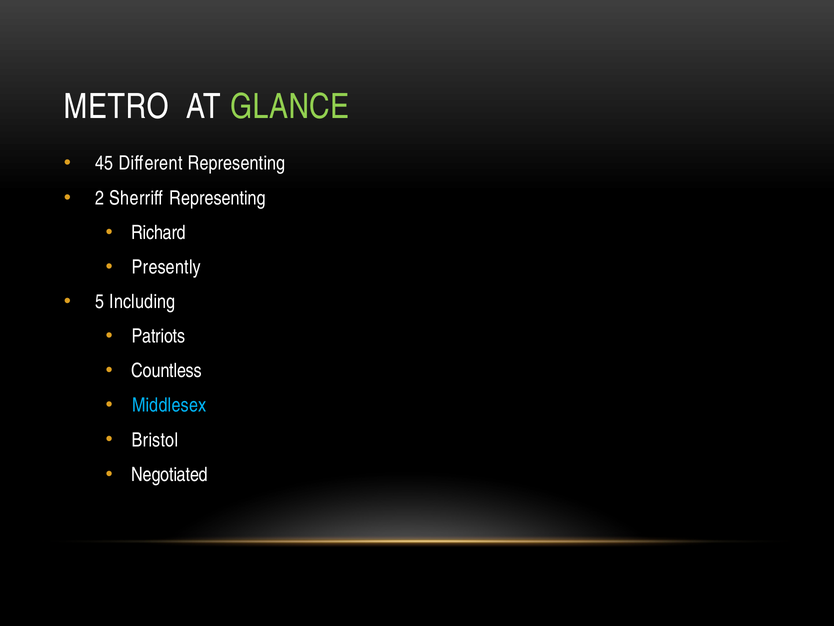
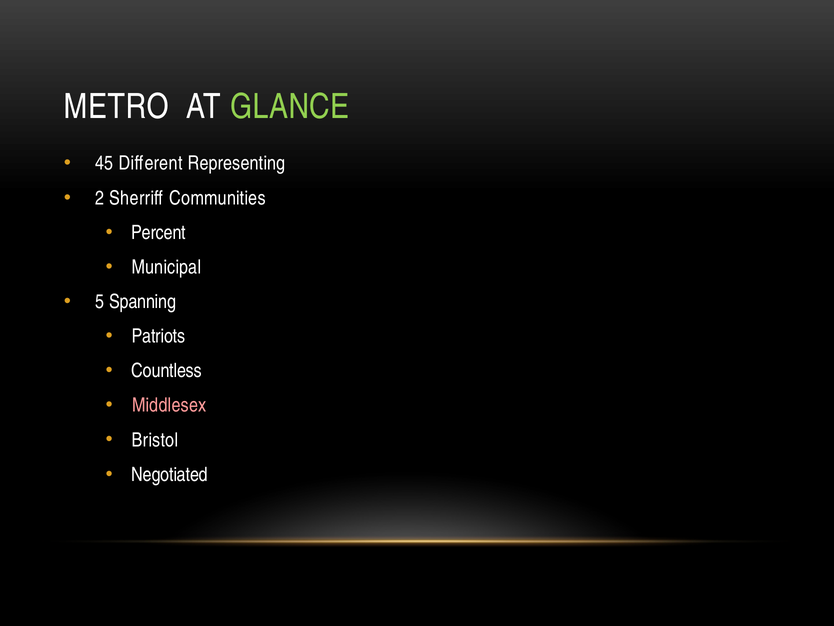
Sherriff Representing: Representing -> Communities (218, 198)
Richard: Richard -> Percent (159, 232)
Presently: Presently -> Municipal (166, 267)
Including: Including -> Spanning (143, 301)
Middlesex colour: light blue -> pink (169, 405)
